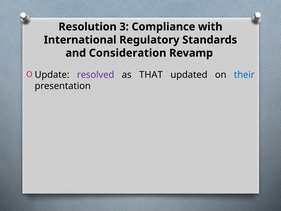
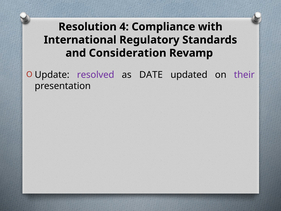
3: 3 -> 4 (124, 27)
THAT: THAT -> DATE (151, 75)
their colour: blue -> purple (244, 75)
